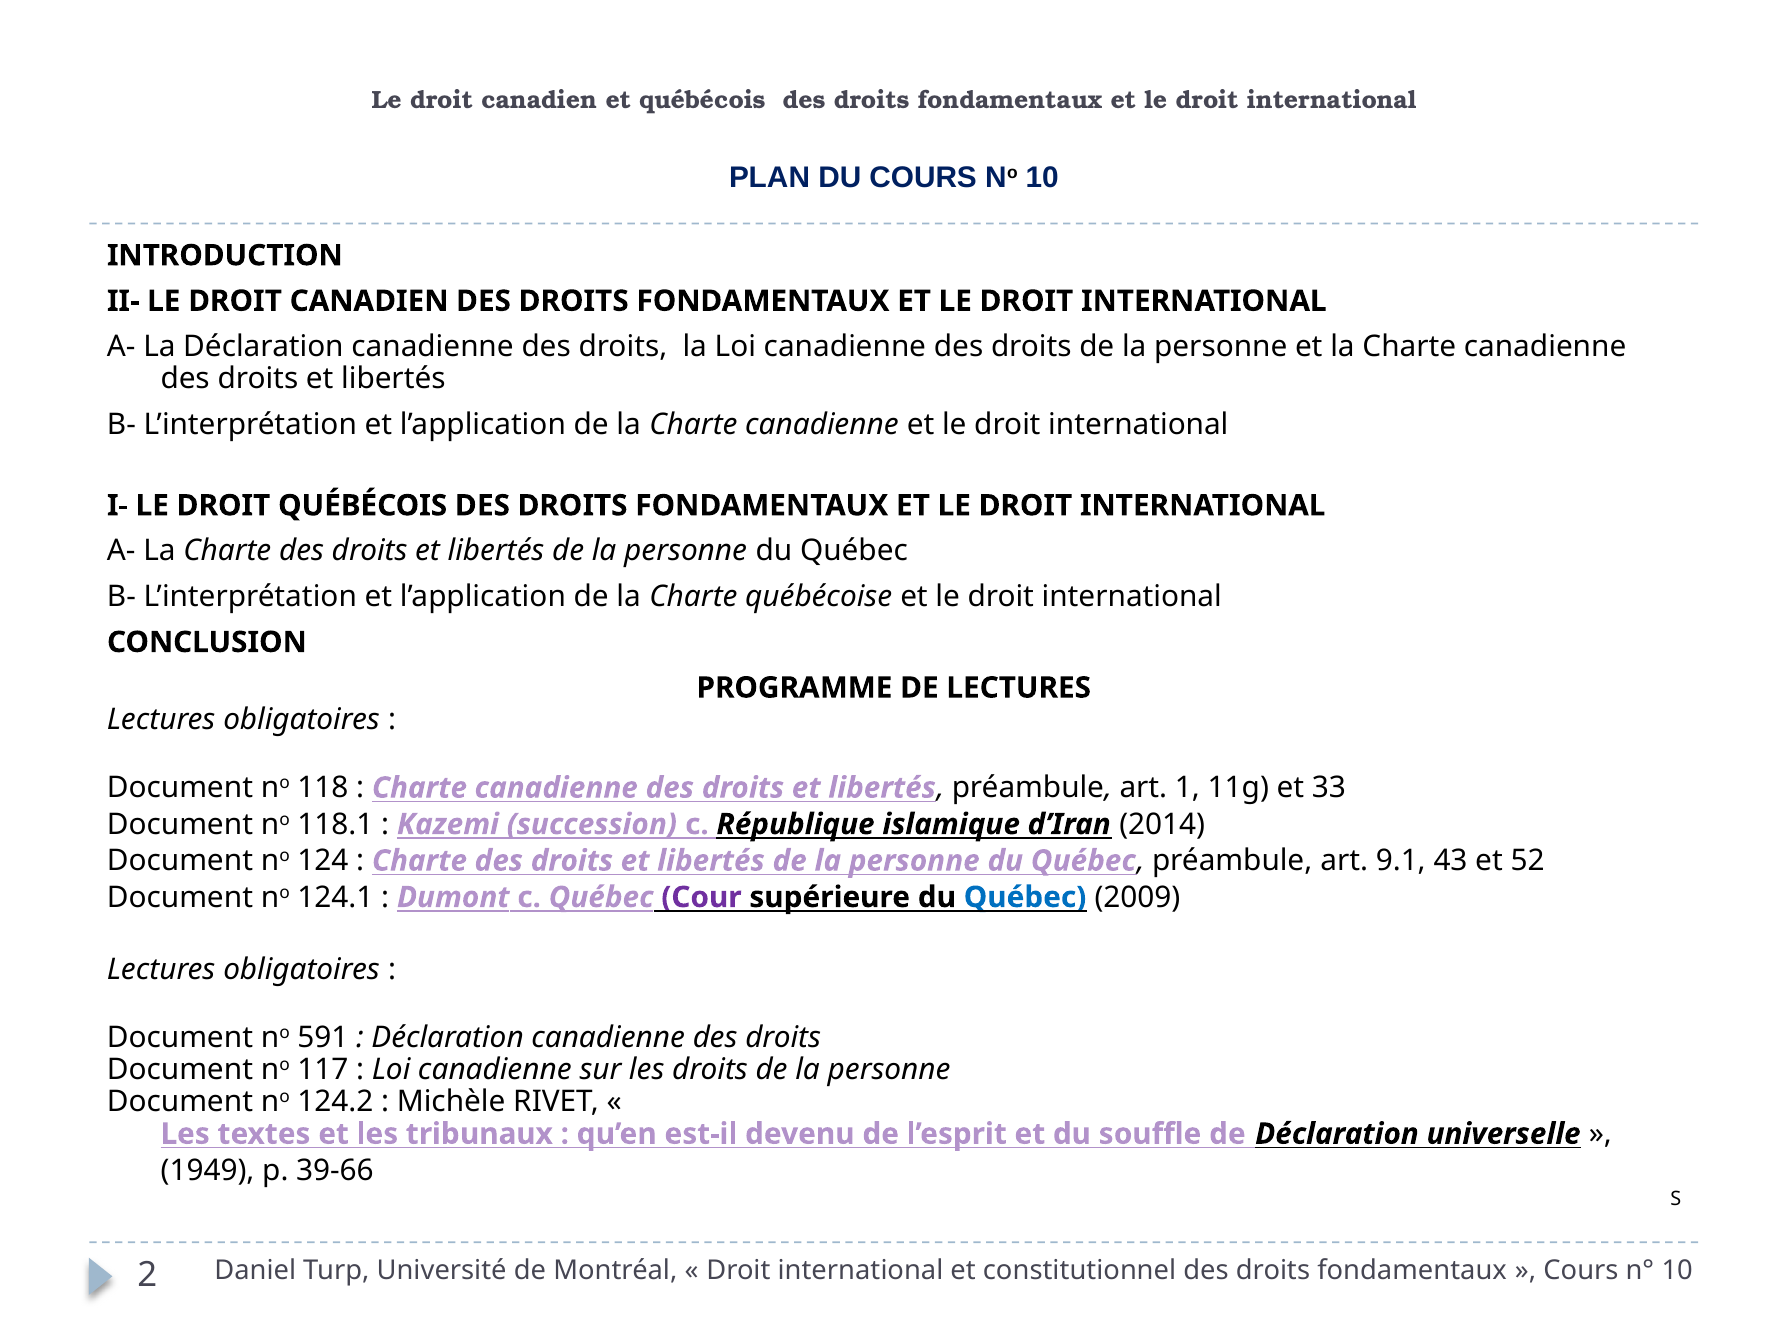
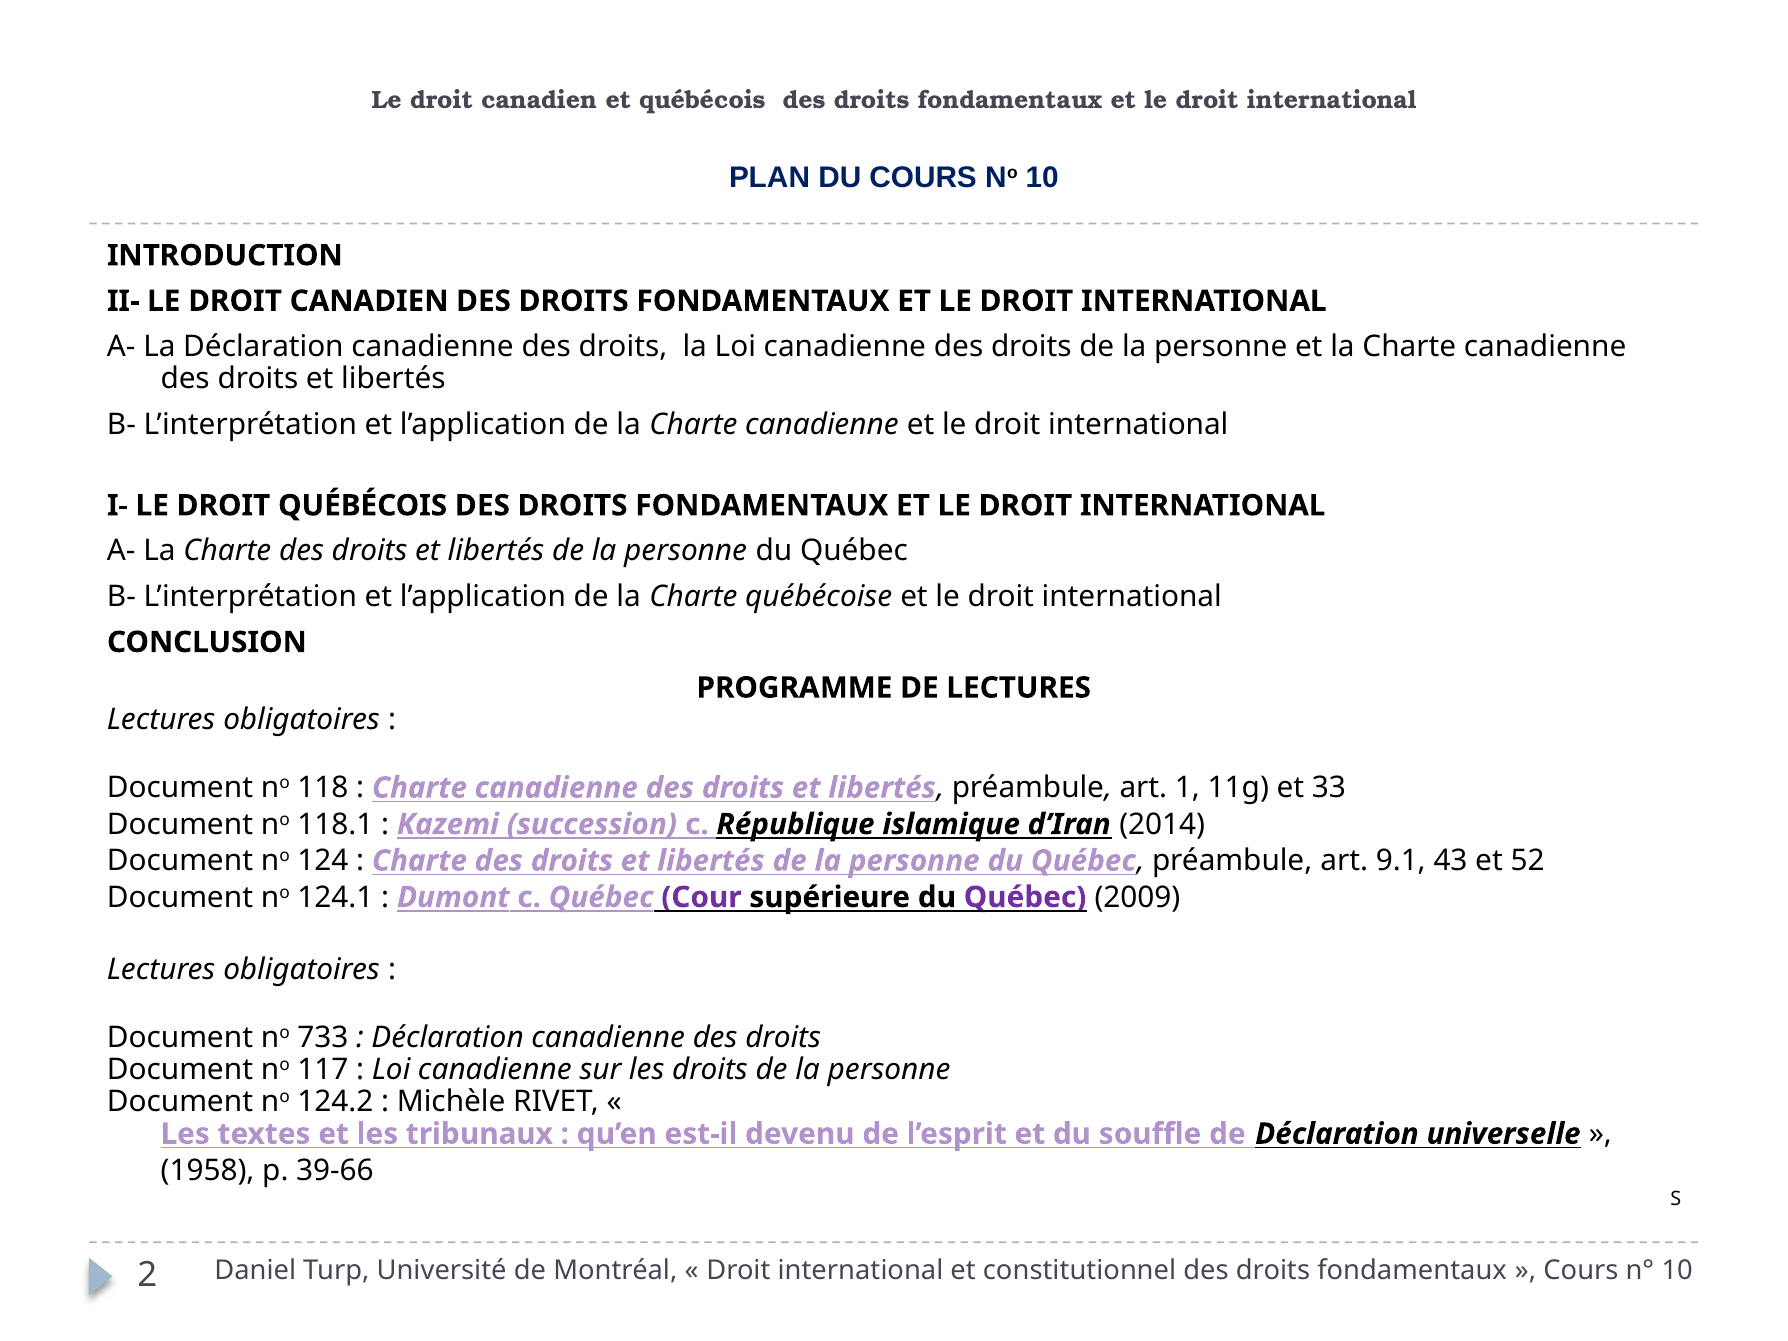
Québec colour: blue -> purple (1025, 897)
591: 591 -> 733 (323, 1037)
1949: 1949 -> 1958 (208, 1170)
